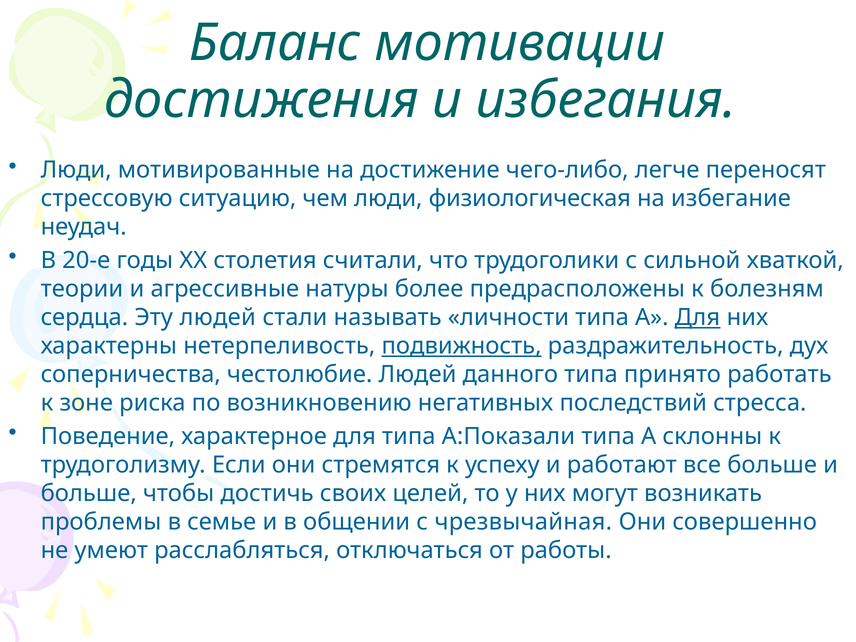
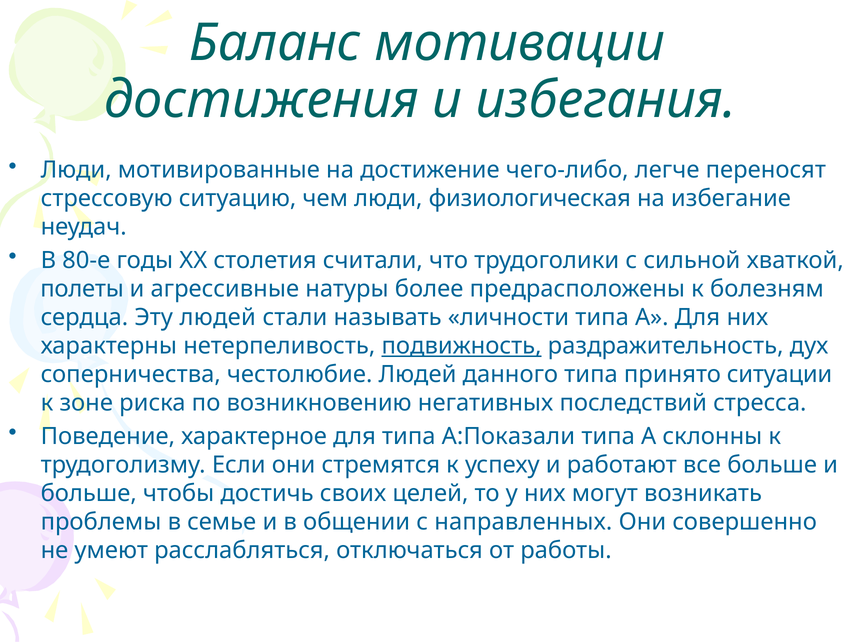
20-е: 20-е -> 80-е (86, 260)
теории: теории -> полеты (82, 289)
Для underline: present -> none (697, 317)
работать: работать -> ситуации (780, 375)
чрезвычайная: чрезвычайная -> направленных (523, 522)
